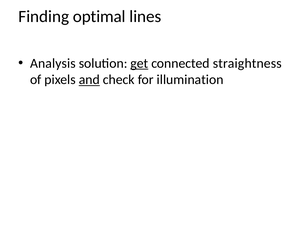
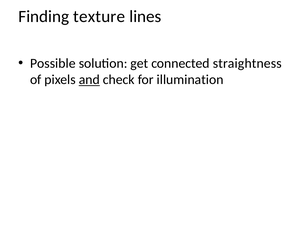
optimal: optimal -> texture (99, 17)
Analysis: Analysis -> Possible (53, 63)
get underline: present -> none (139, 63)
